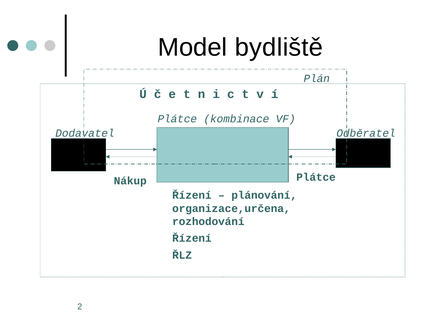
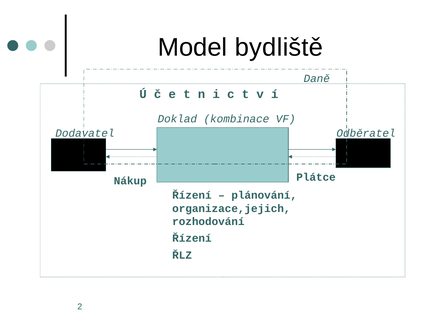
Plán: Plán -> Daně (317, 79)
Plátce: Plátce -> Doklad (177, 119)
organizace,určena: organizace,určena -> organizace,jejich (231, 209)
